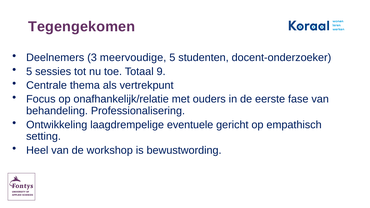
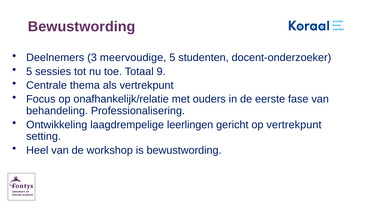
Tegengekomen: Tegengekomen -> Bewustwording (82, 27)
eventuele: eventuele -> leerlingen (190, 125)
op empathisch: empathisch -> vertrekpunt (294, 125)
